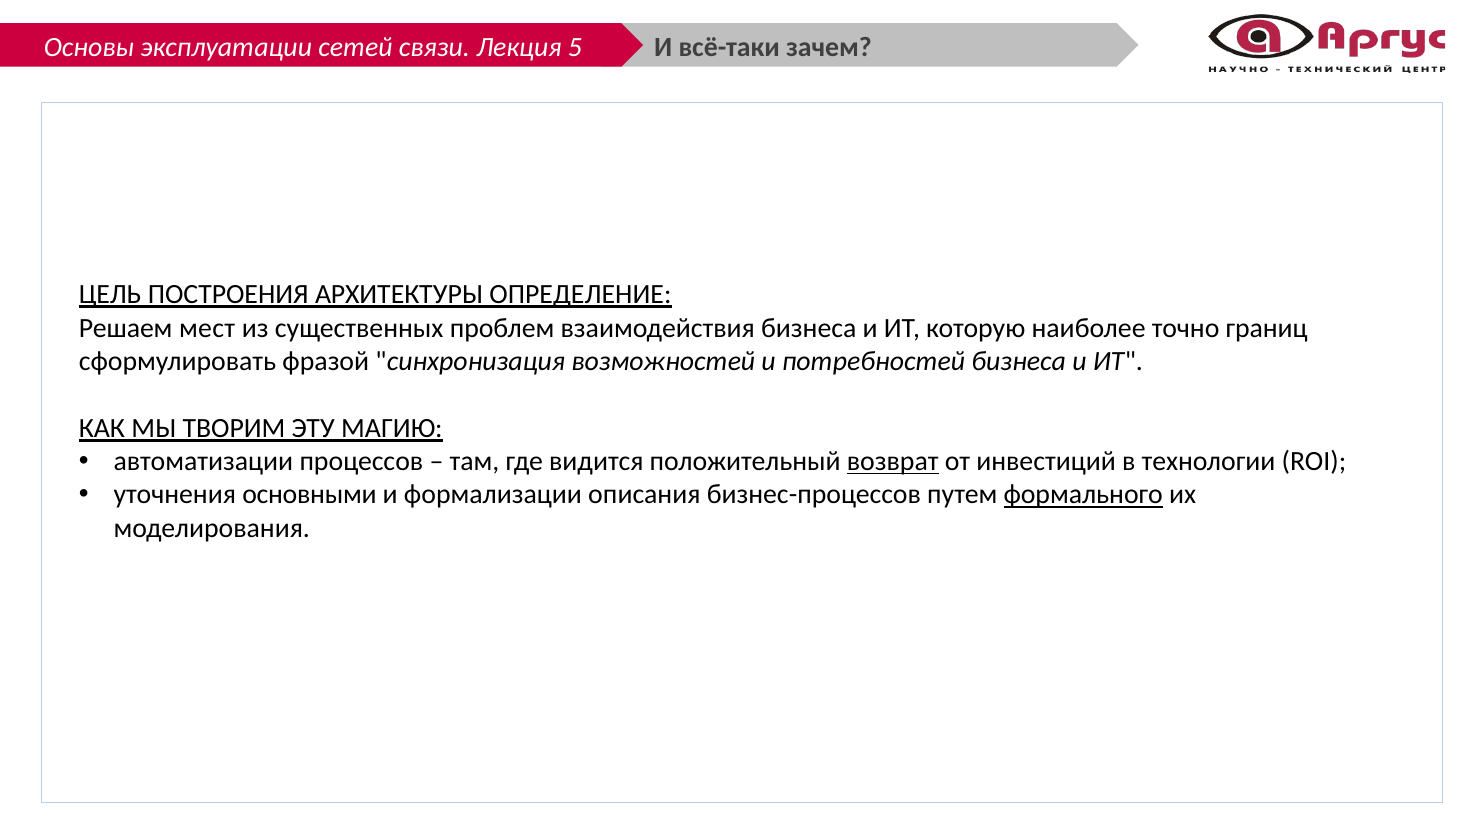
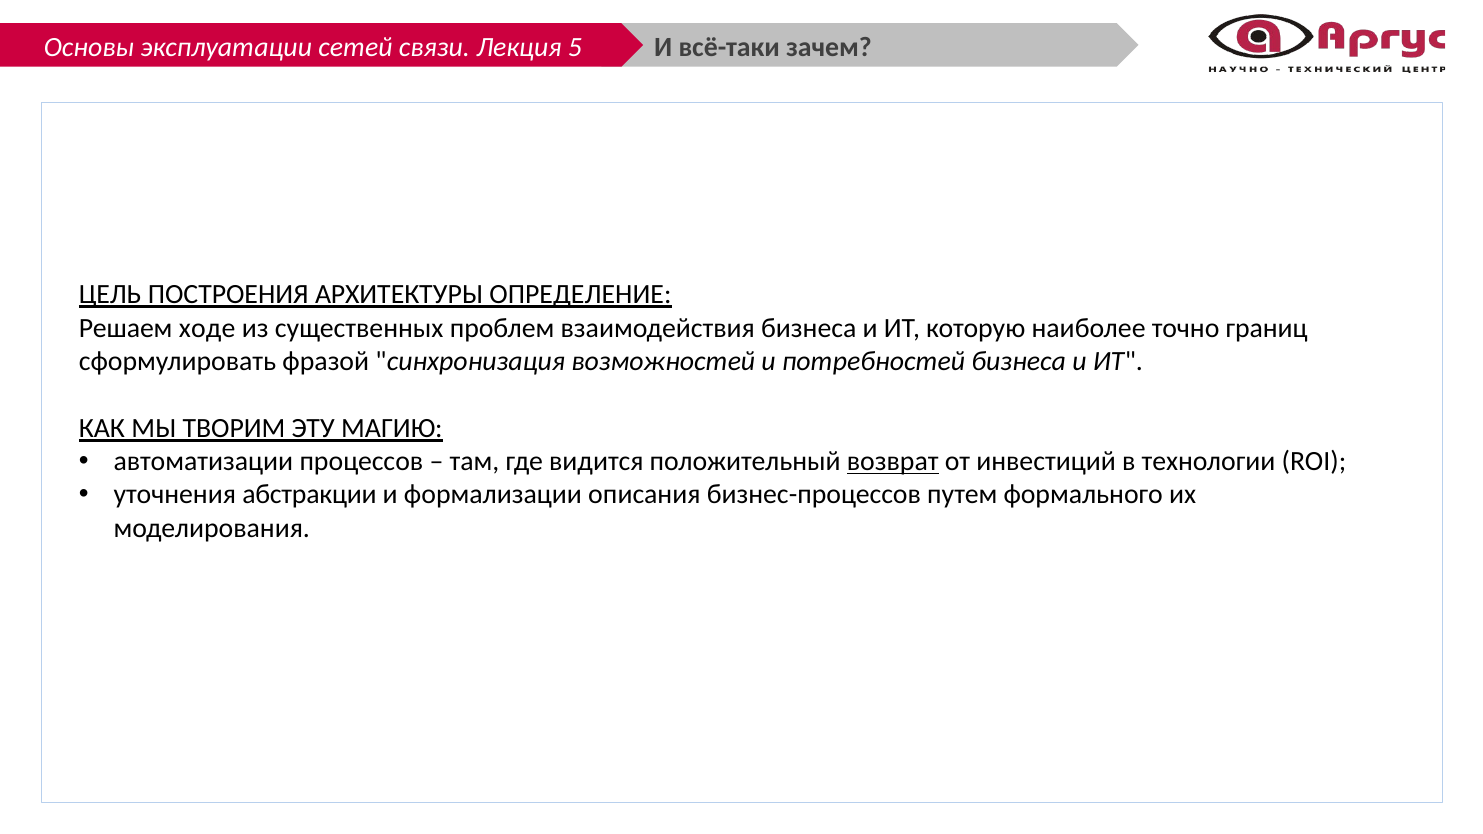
мест: мест -> ходе (207, 328)
основными: основными -> абстракции (309, 495)
формального underline: present -> none (1083, 495)
